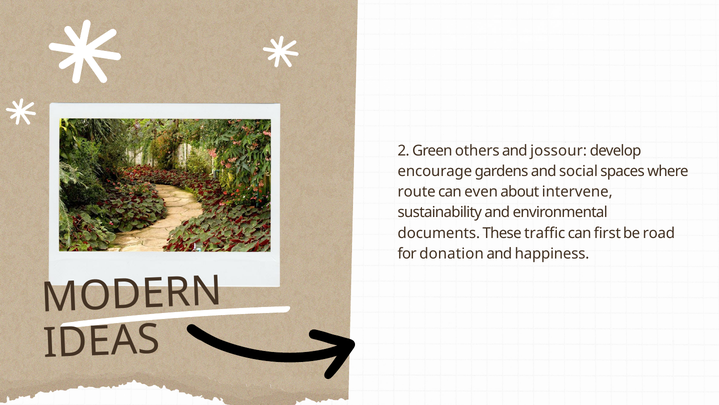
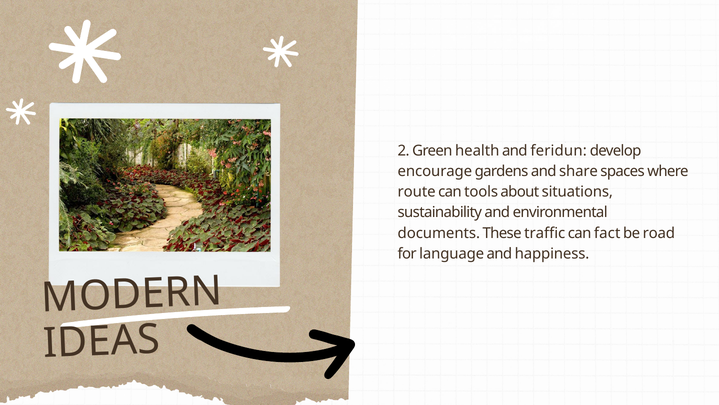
others: others -> health (477, 150)
jossour: jossour -> feridun (559, 150)
social: social -> share (578, 171)
even: even -> tools (481, 192)
intervene: intervene -> situations (577, 192)
first: first -> fact (607, 233)
donation: donation -> language (452, 253)
